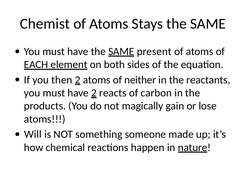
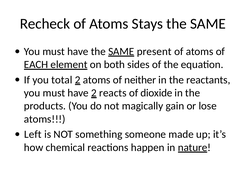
Chemist: Chemist -> Recheck (45, 24)
then: then -> total (62, 80)
carbon: carbon -> dioxide (156, 93)
Will: Will -> Left (33, 135)
